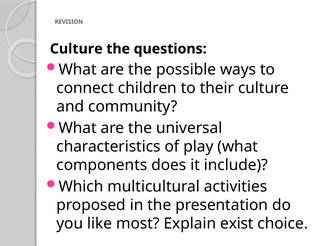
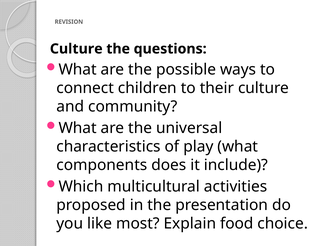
exist: exist -> food (237, 224)
